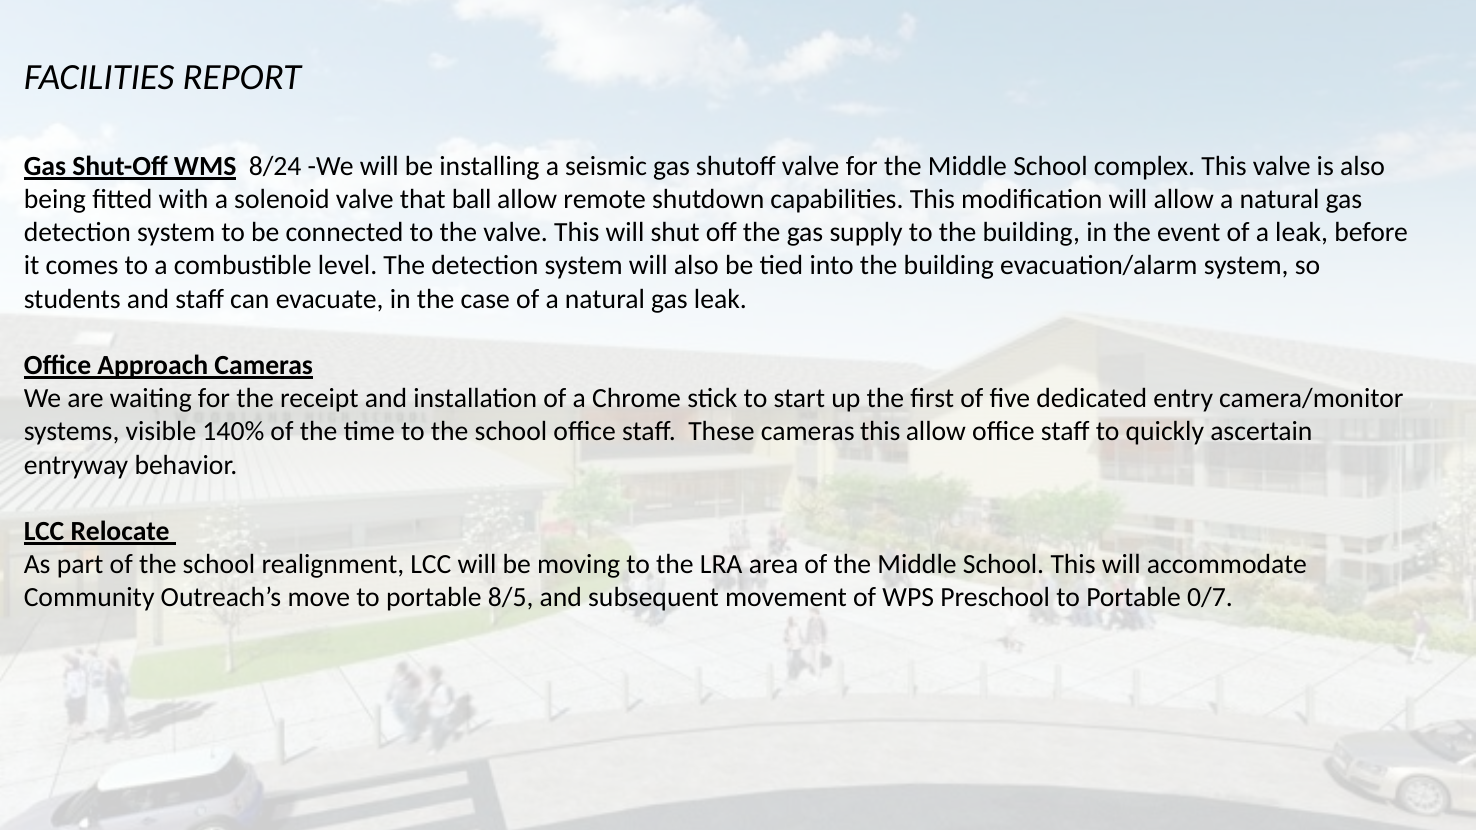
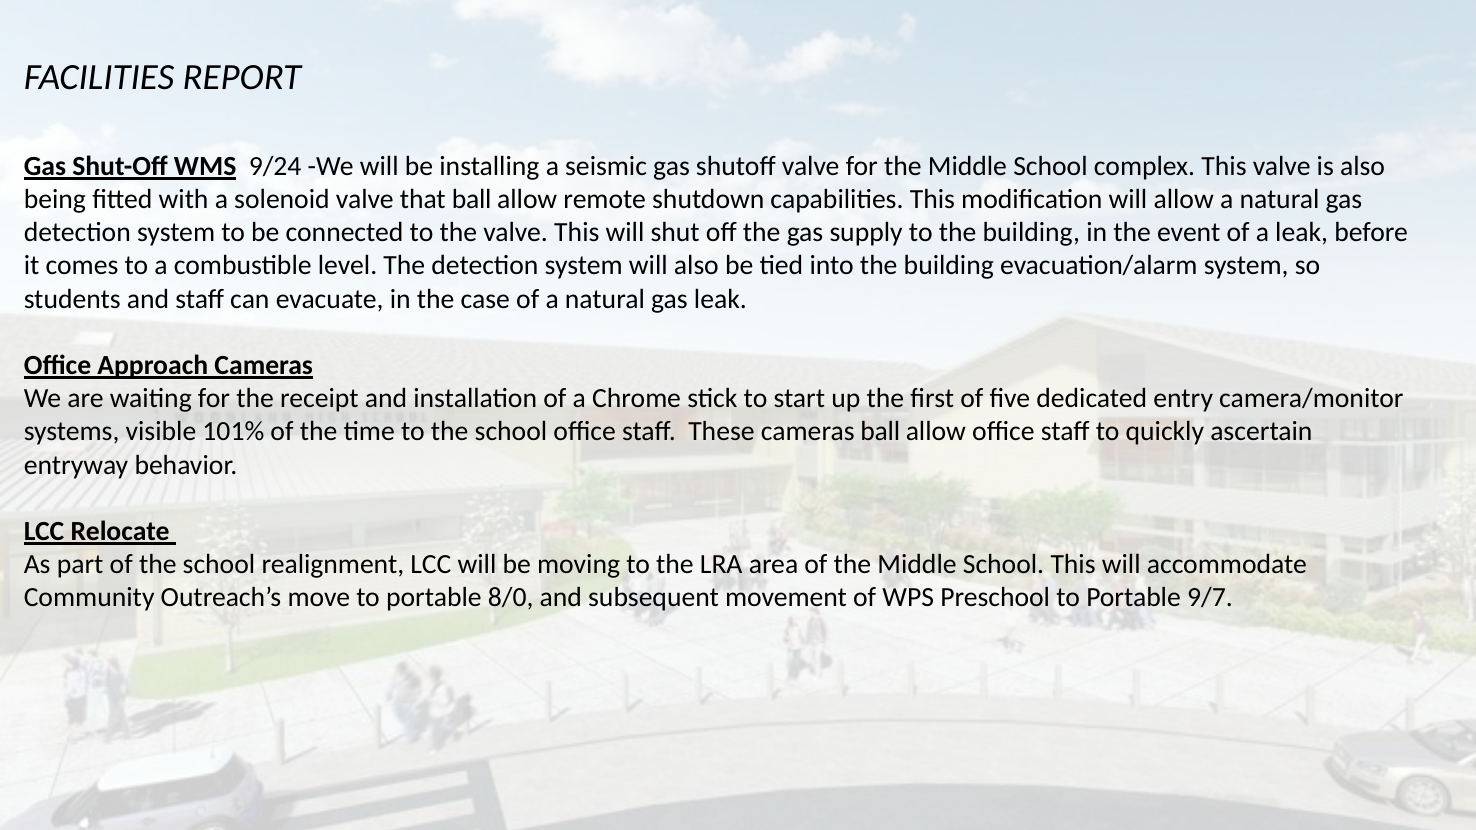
8/24: 8/24 -> 9/24 (275, 166)
140%: 140% -> 101% (233, 432)
cameras this: this -> ball (880, 432)
8/5: 8/5 -> 8/0 (511, 598)
0/7: 0/7 -> 9/7 (1210, 598)
